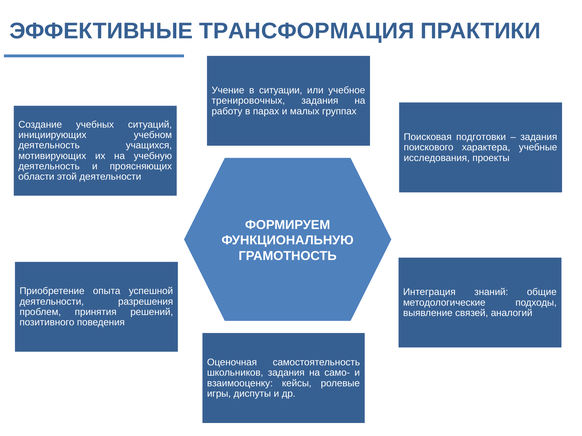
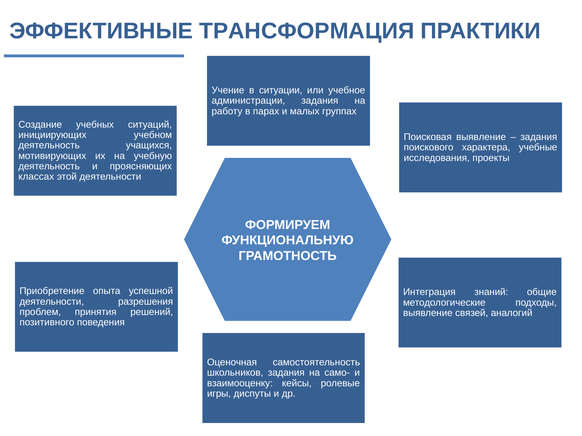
тренировочных: тренировочных -> администрации (248, 101)
Поисковая подготовки: подготовки -> выявление (481, 137)
области: области -> классах (36, 177)
